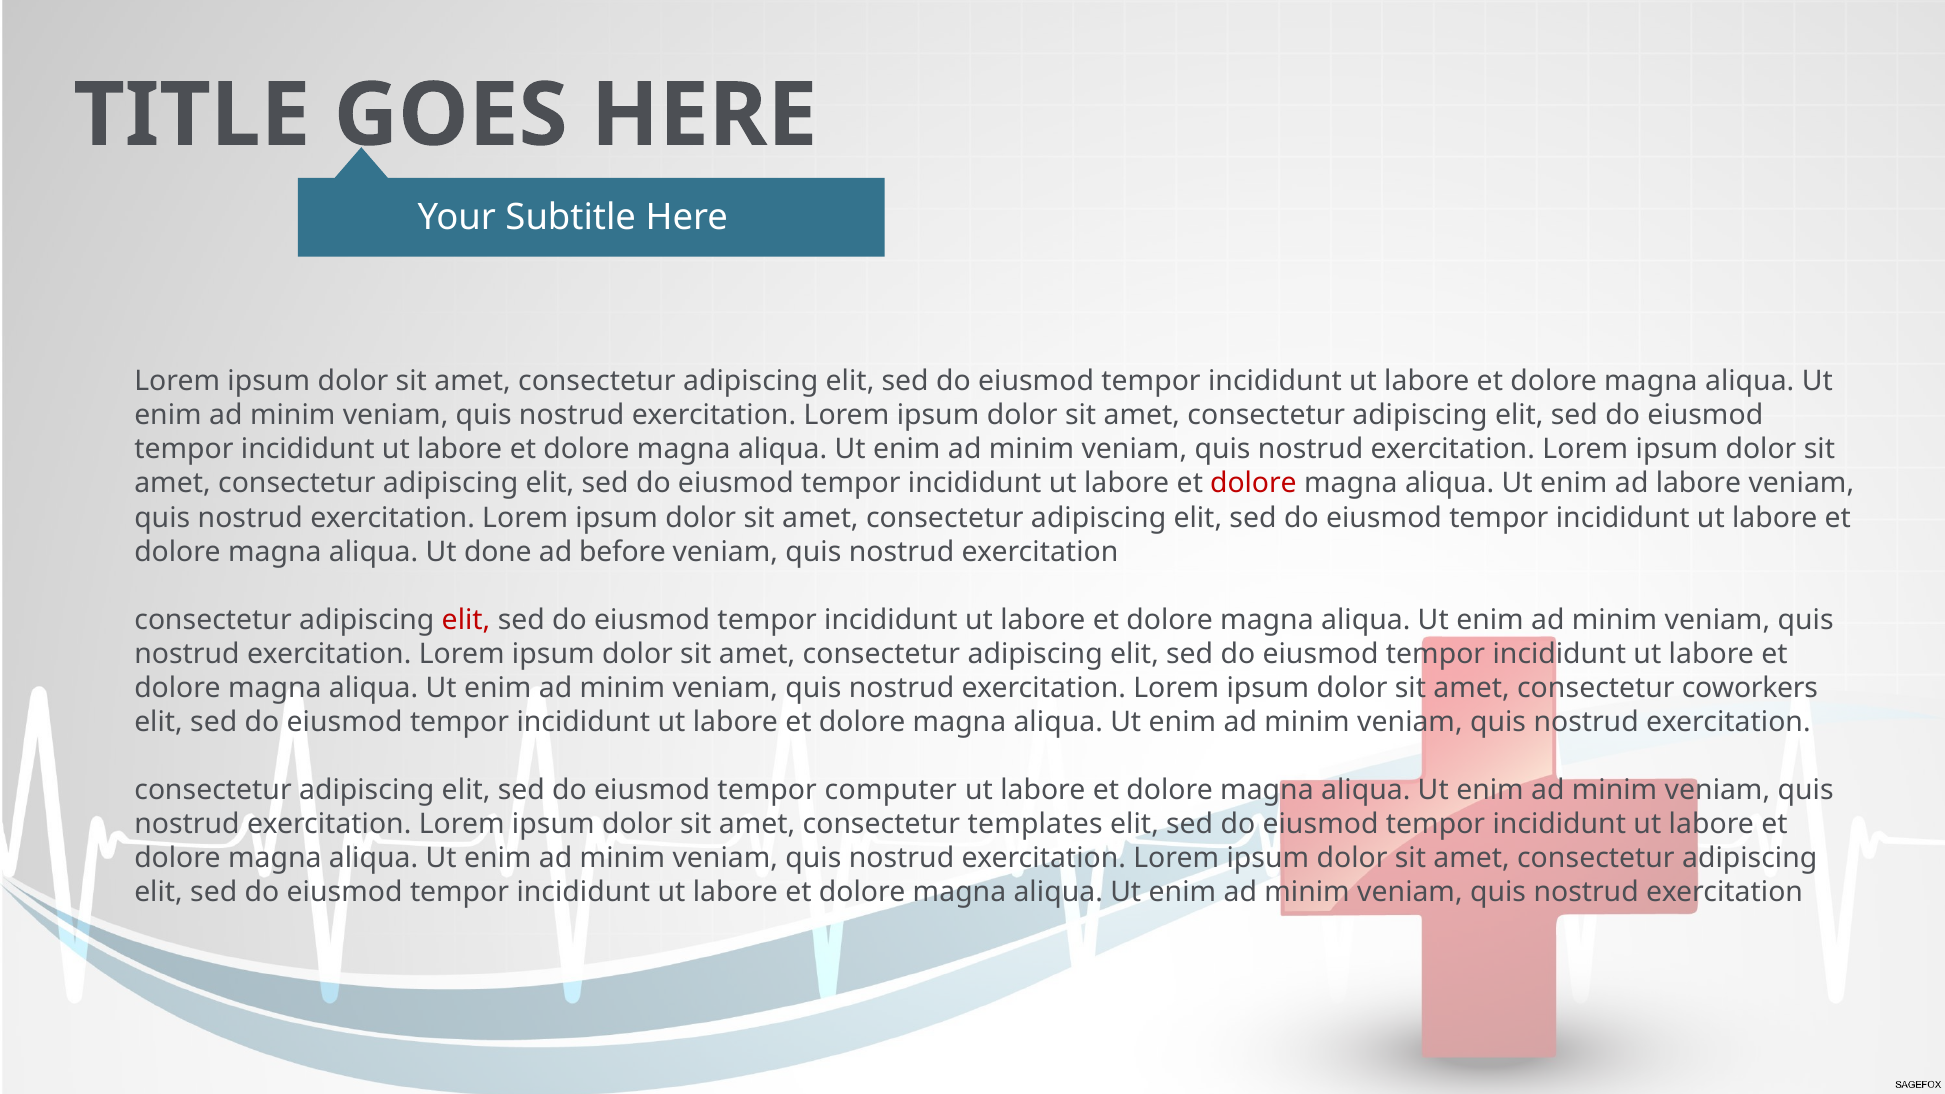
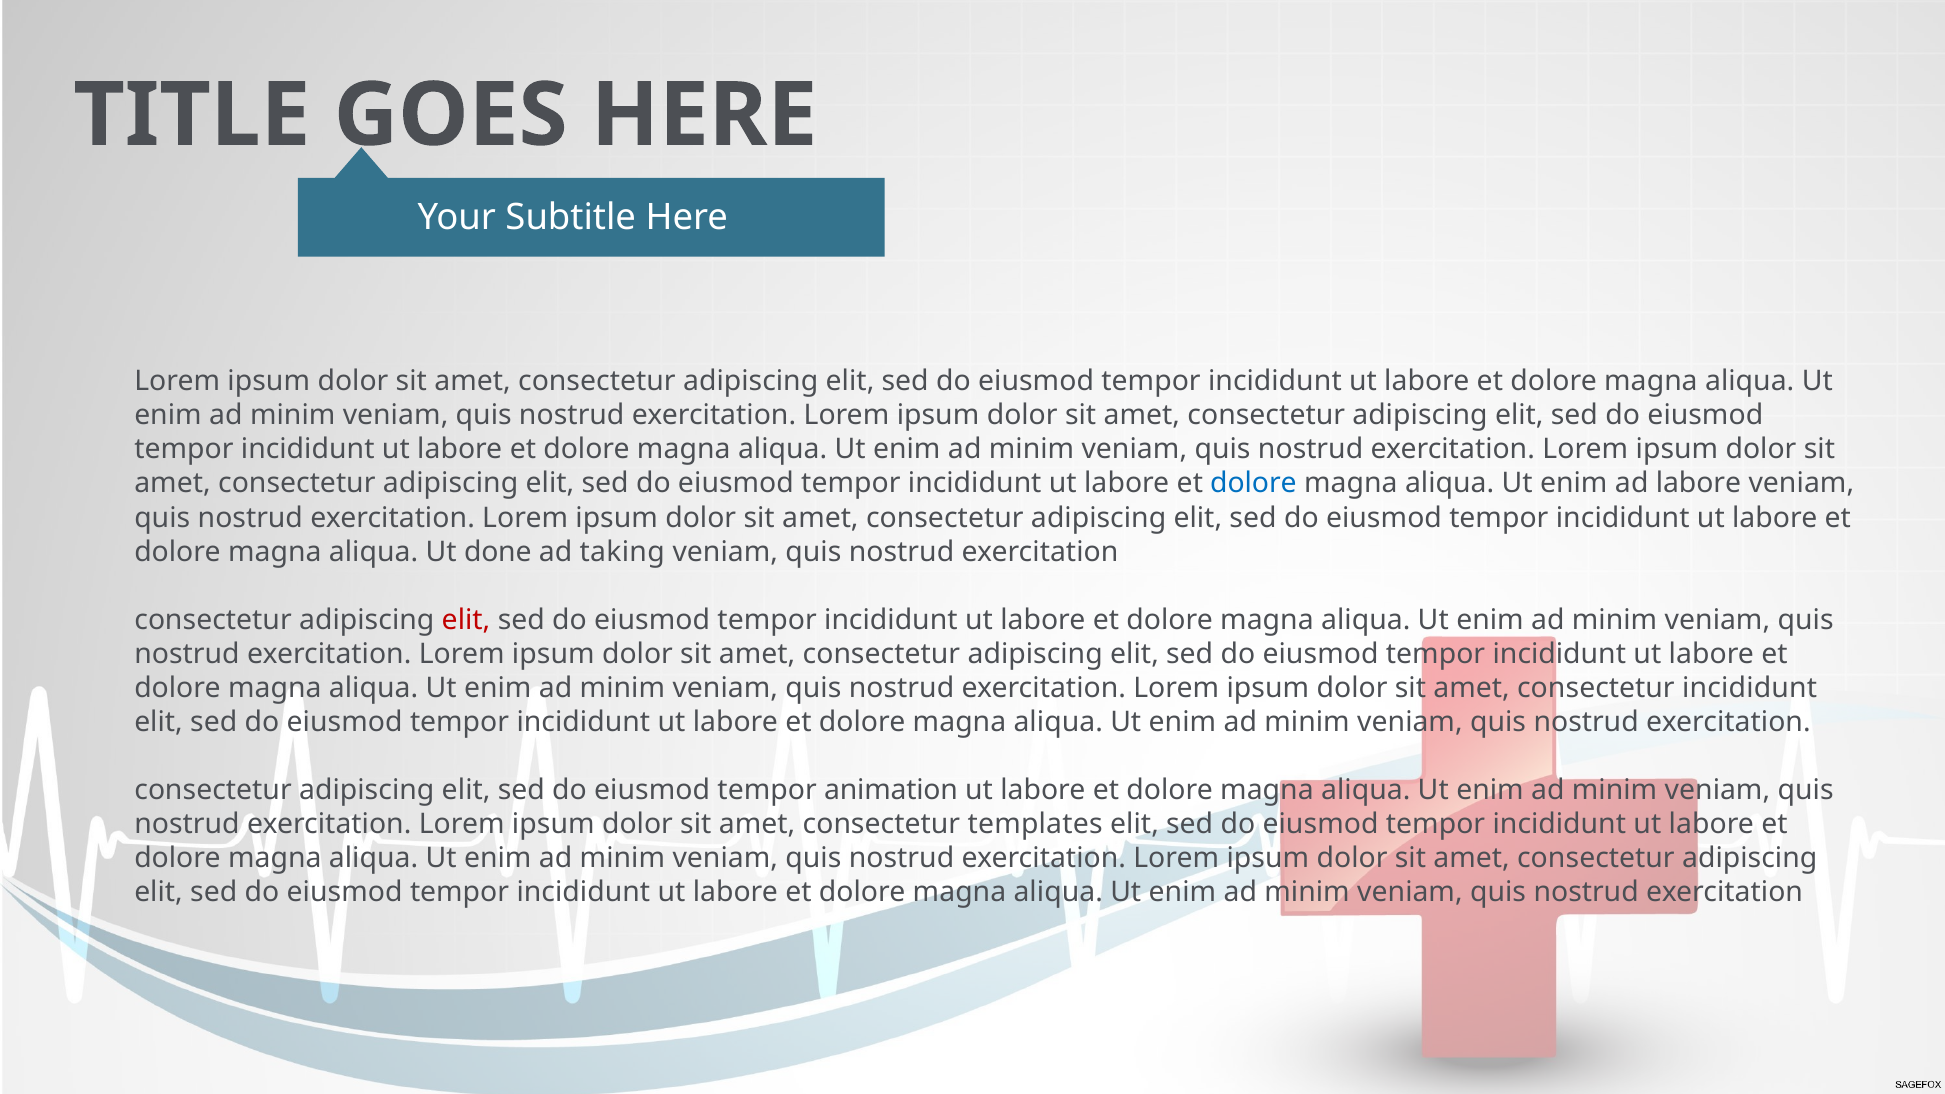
dolore colour: red -> blue (1253, 484)
before: before -> taking (622, 552)
consectetur coworkers: coworkers -> incididunt (1750, 688)
computer: computer -> animation (891, 790)
